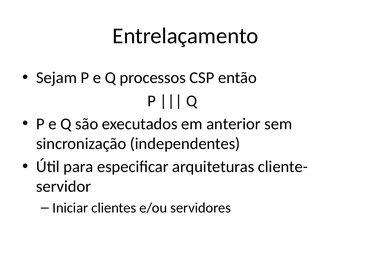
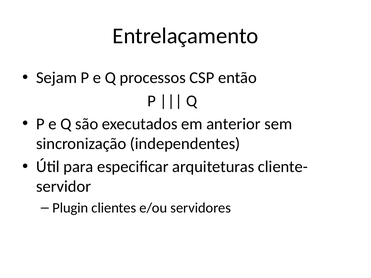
Iniciar: Iniciar -> Plugin (70, 208)
